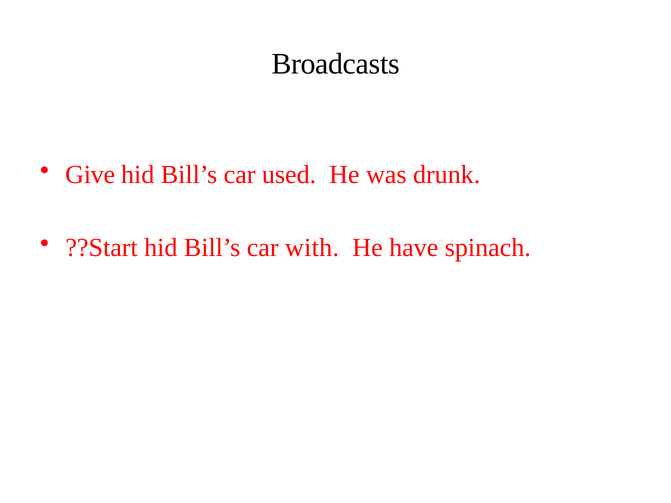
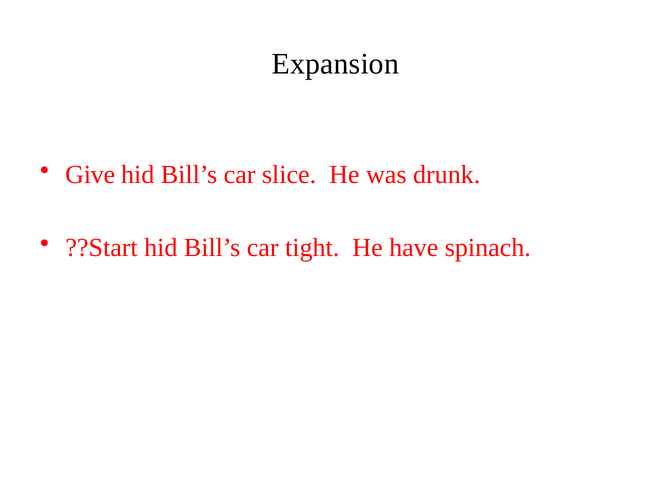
Broadcasts: Broadcasts -> Expansion (335, 64)
used: used -> slice (289, 175)
with: with -> tight (312, 248)
